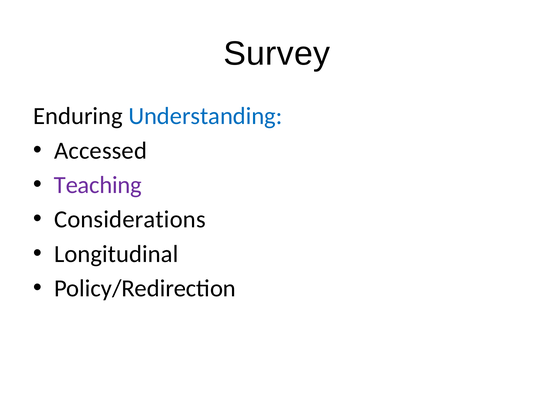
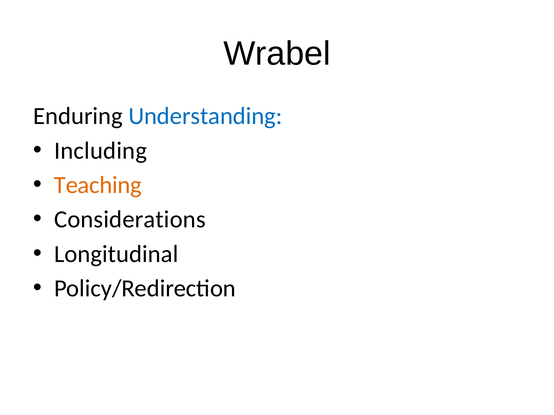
Survey: Survey -> Wrabel (277, 54)
Accessed: Accessed -> Including (100, 151)
Teaching colour: purple -> orange (98, 185)
